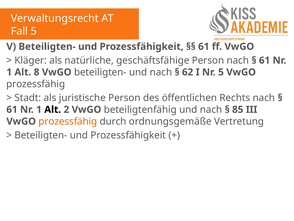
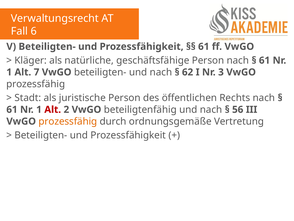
Fall 5: 5 -> 6 (34, 31)
8: 8 -> 7 (37, 72)
Nr 5: 5 -> 3 (221, 72)
Alt colour: black -> red (53, 109)
85: 85 -> 56 (238, 109)
